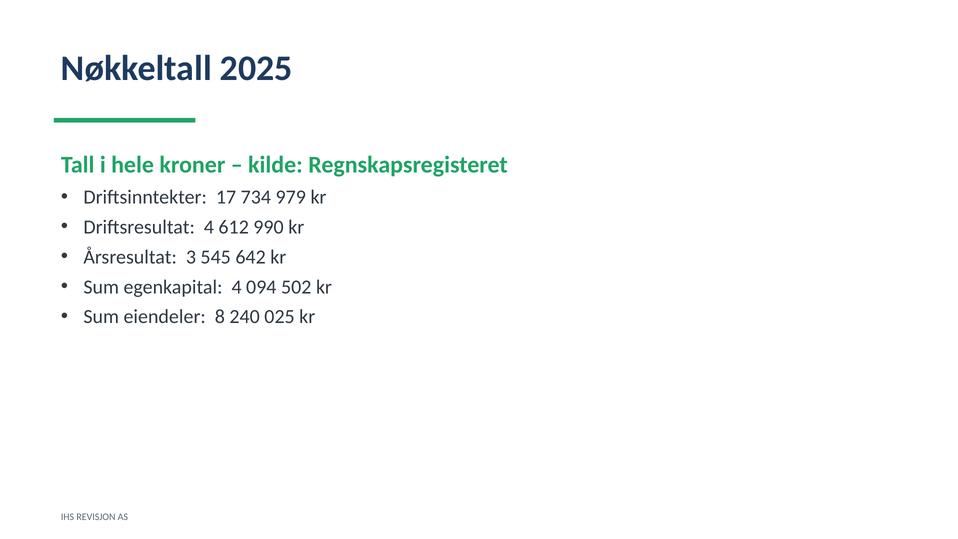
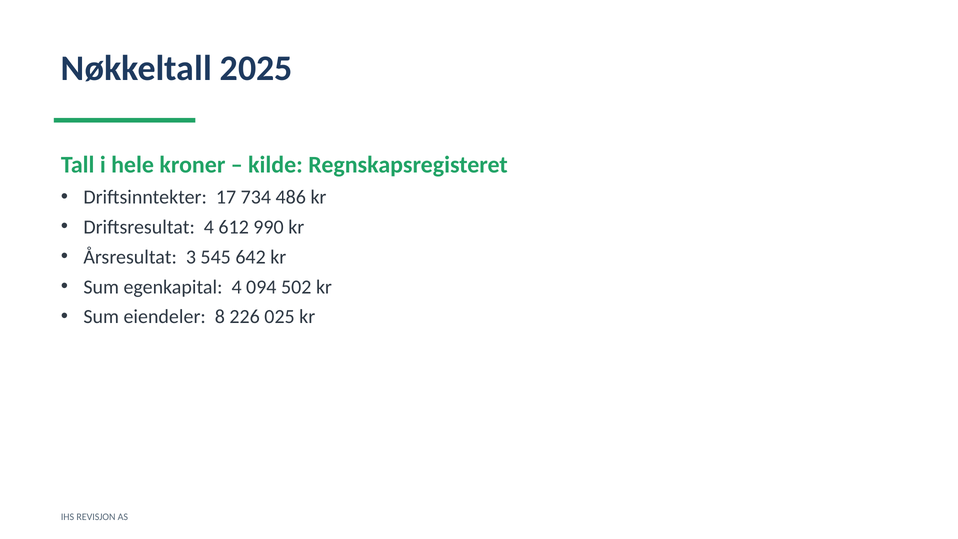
979: 979 -> 486 (291, 197)
240: 240 -> 226 (245, 317)
